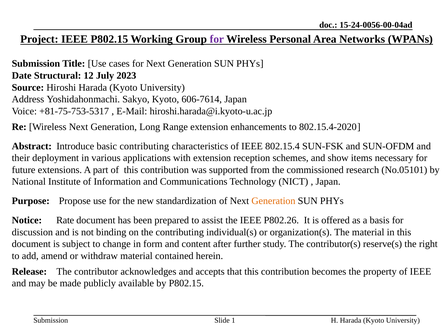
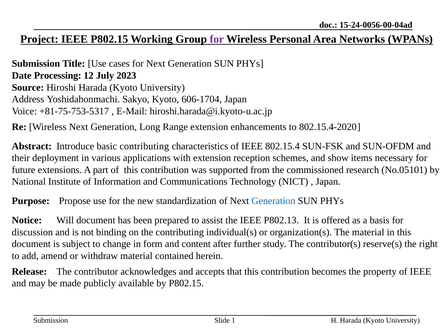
Structural: Structural -> Processing (58, 76)
606-7614: 606-7614 -> 606-1704 (202, 99)
Generation colour: orange -> blue (273, 201)
Rate: Rate -> Will (65, 221)
P802.26: P802.26 -> P802.13 (281, 221)
